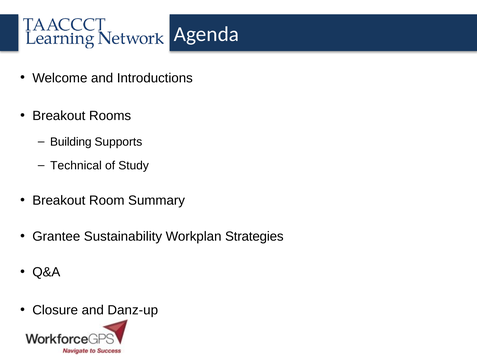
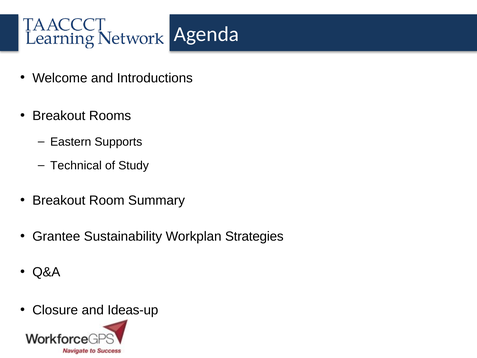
Building: Building -> Eastern (71, 142)
Danz-up: Danz-up -> Ideas-up (133, 310)
